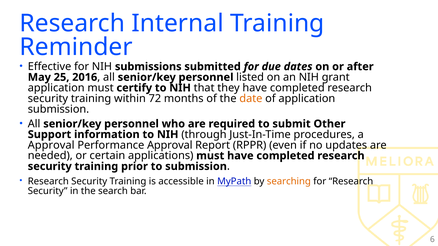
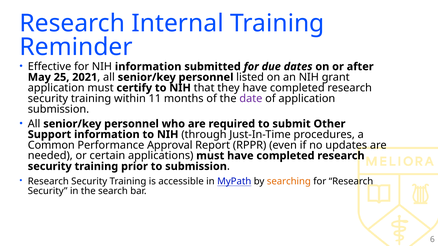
NIH submissions: submissions -> information (148, 67)
2016: 2016 -> 2021 (85, 77)
72: 72 -> 11 (155, 99)
date colour: orange -> purple (251, 99)
Approval: Approval -> Common (51, 145)
